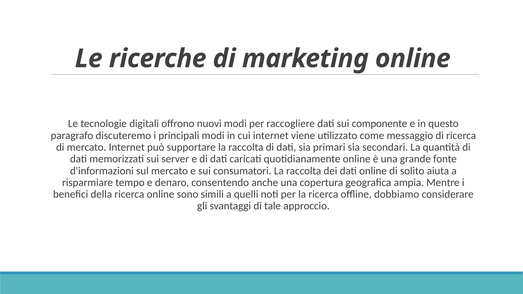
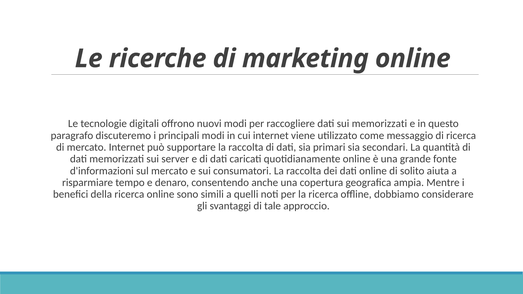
sui componente: componente -> memorizzati (379, 124)
